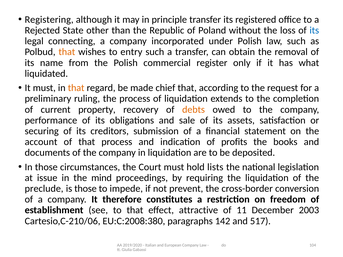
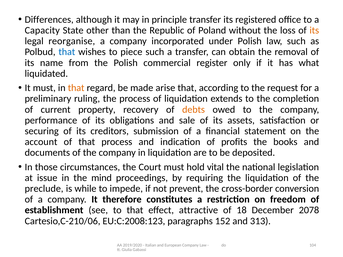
Registering: Registering -> Differences (49, 20)
Rejected: Rejected -> Capacity (42, 30)
its colour: blue -> orange (314, 30)
connecting: connecting -> reorganise (72, 41)
that colour: orange -> blue (67, 52)
entry: entry -> piece (131, 52)
chief: chief -> arise (165, 88)
lists: lists -> vital (215, 167)
is those: those -> while (85, 189)
11: 11 -> 18 (242, 210)
2003: 2003 -> 2078 (309, 210)
EU:C:2008:380: EU:C:2008:380 -> EU:C:2008:123 (134, 221)
142: 142 -> 152 (223, 221)
517: 517 -> 313 (260, 221)
